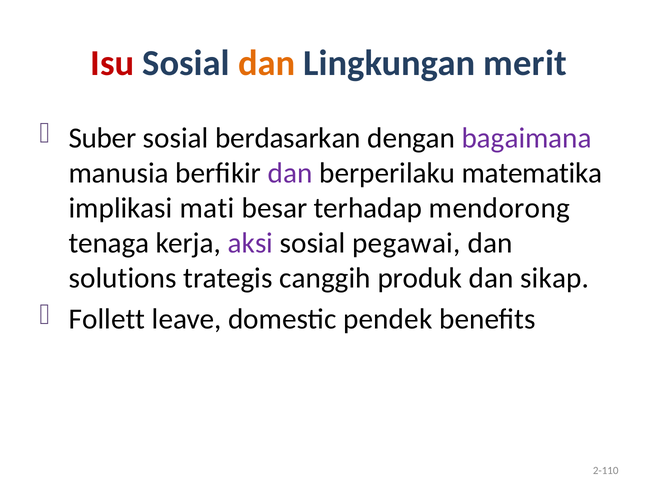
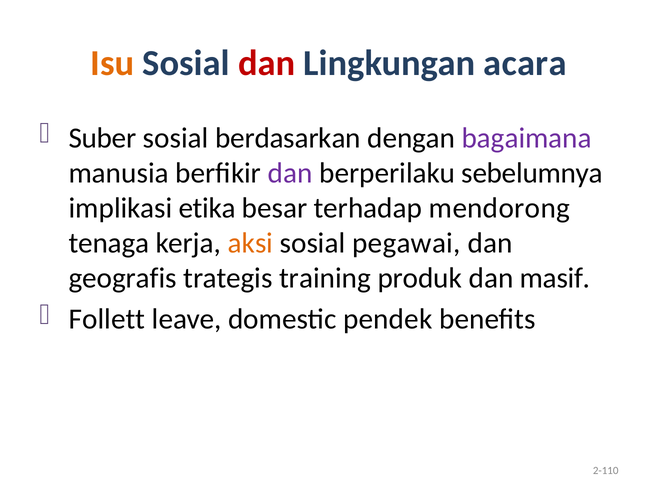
Isu colour: red -> orange (112, 63)
dan colour: orange -> red (267, 63)
merit: merit -> acara (525, 63)
matematika: matematika -> sebelumnya (532, 173)
mati: mati -> etika (207, 208)
aksi colour: purple -> orange (250, 243)
solutions: solutions -> geografis (123, 278)
canggih: canggih -> training (325, 278)
sikap: sikap -> masif (555, 278)
